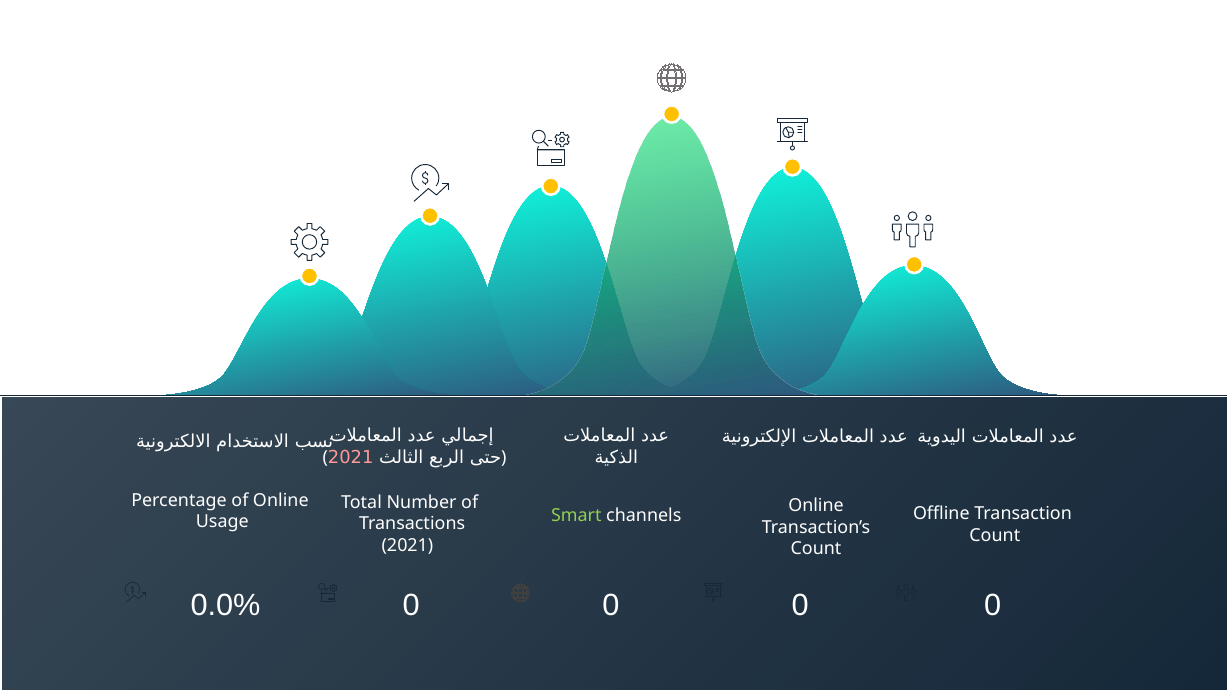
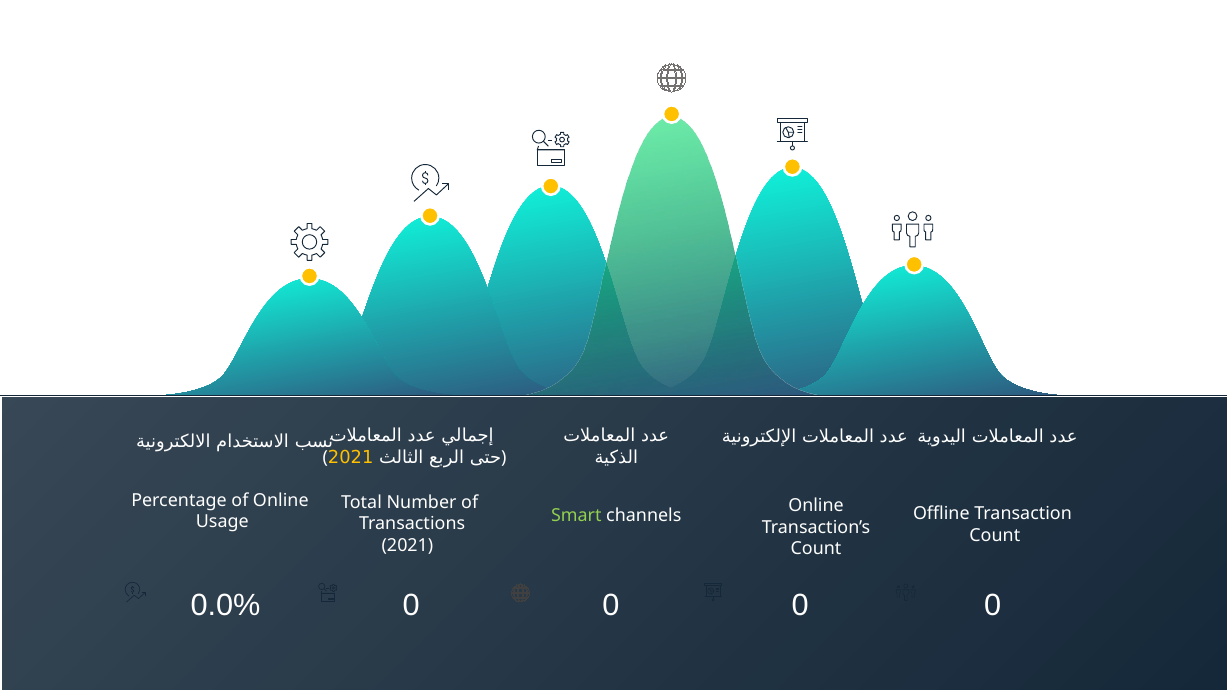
2021 colour: pink -> yellow (351, 457)
